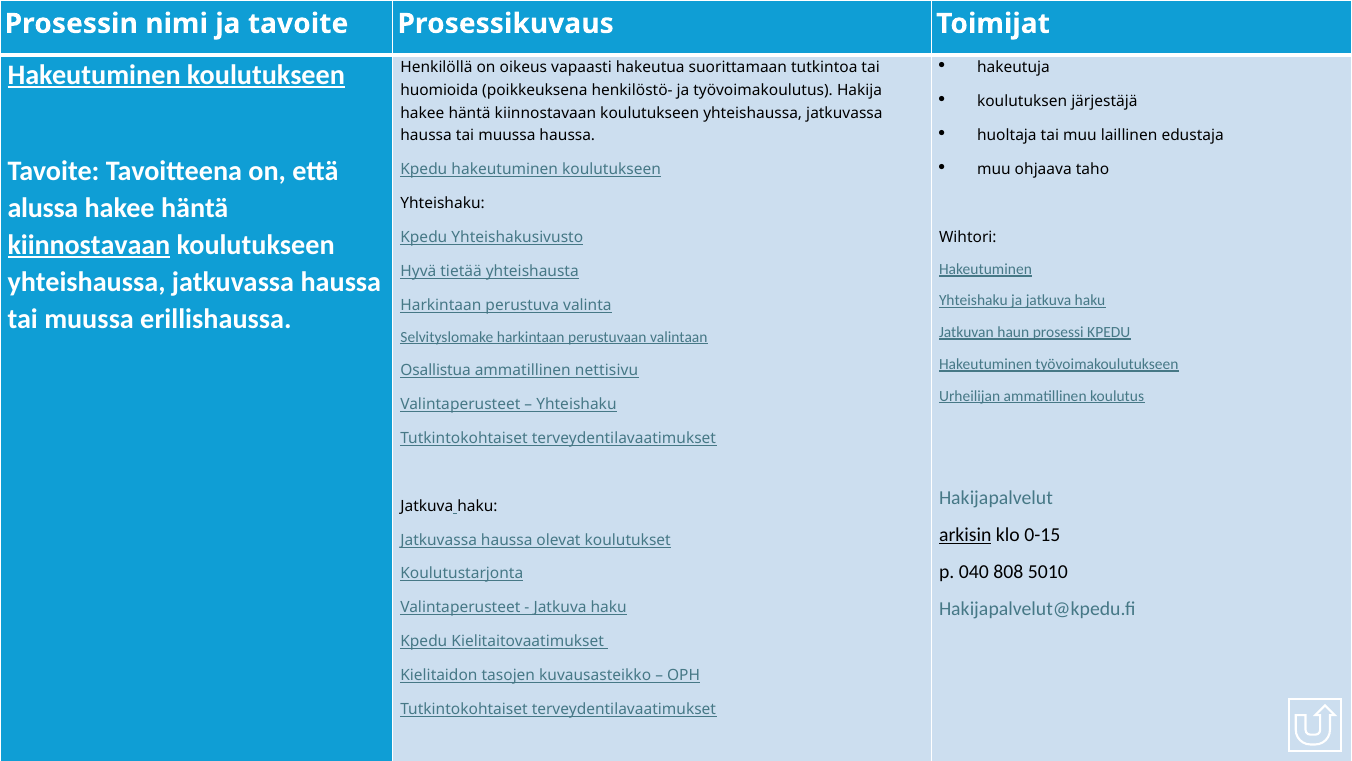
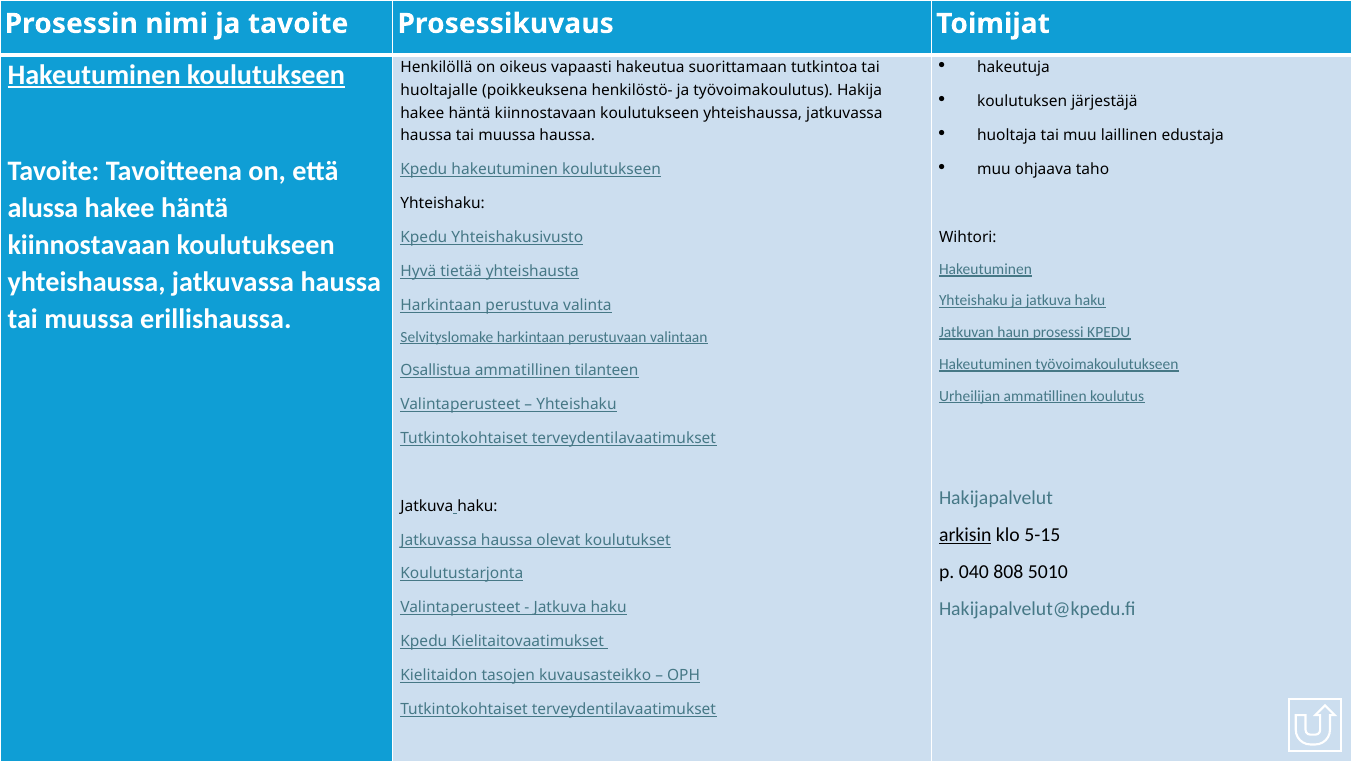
huomioida: huomioida -> huoltajalle (439, 90)
kiinnostavaan underline: present -> none (89, 245)
nettisivu: nettisivu -> tilanteen (607, 370)
0-15: 0-15 -> 5-15 (1042, 535)
